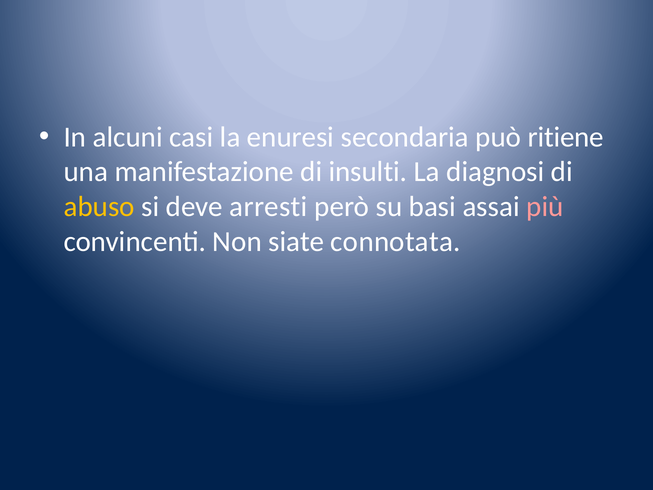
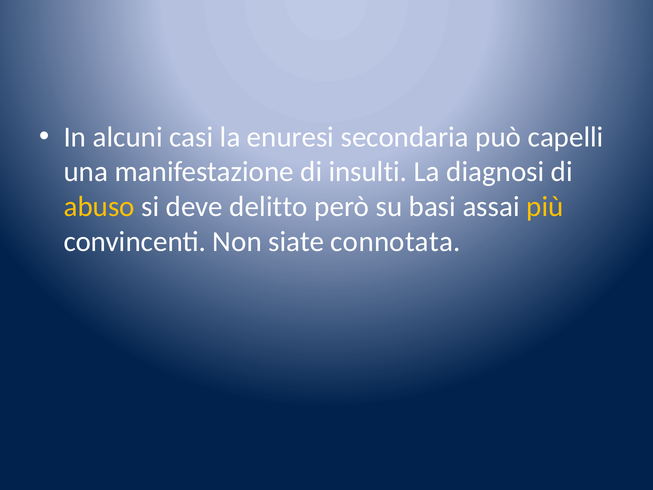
ritiene: ritiene -> capelli (566, 137)
arresti: arresti -> delitto (269, 207)
più colour: pink -> yellow (545, 207)
